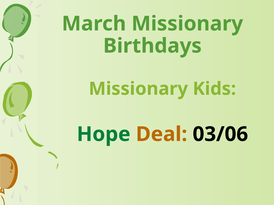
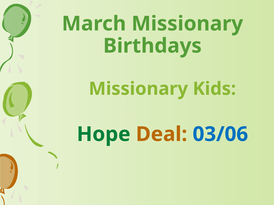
03/06 colour: black -> blue (220, 135)
